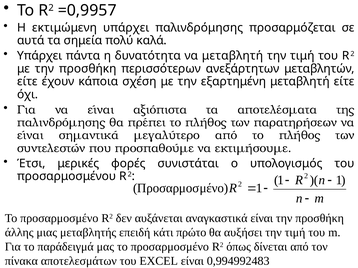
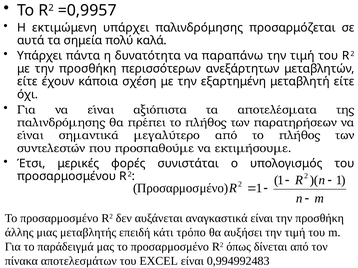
να μεταβλητή: μεταβλητή -> παραπάνω (232, 56)
πρώτο: πρώτο -> τρόπο (191, 233)
